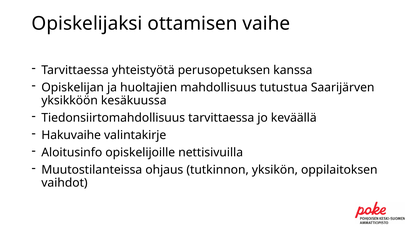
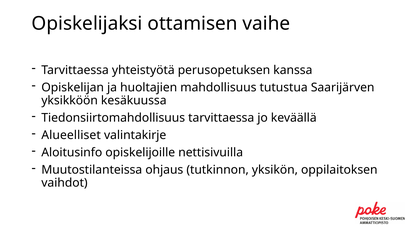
Hakuvaihe: Hakuvaihe -> Alueelliset (71, 135)
